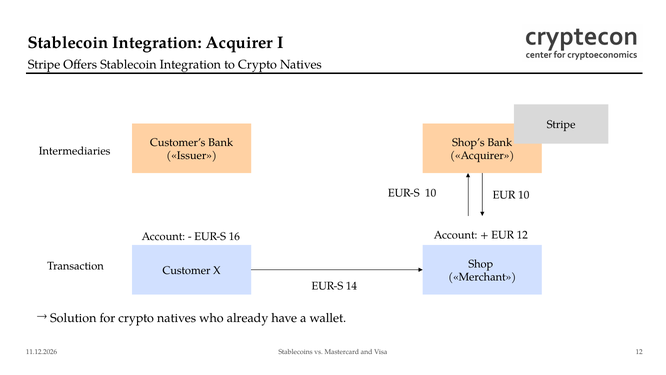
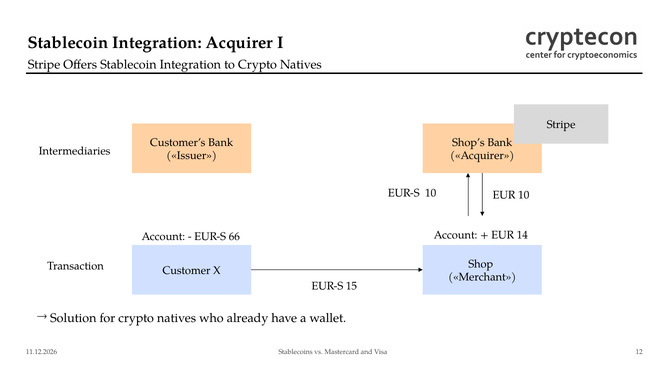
EUR 12: 12 -> 14 (522, 235)
16: 16 -> 66 (234, 236)
14: 14 -> 15 (352, 286)
